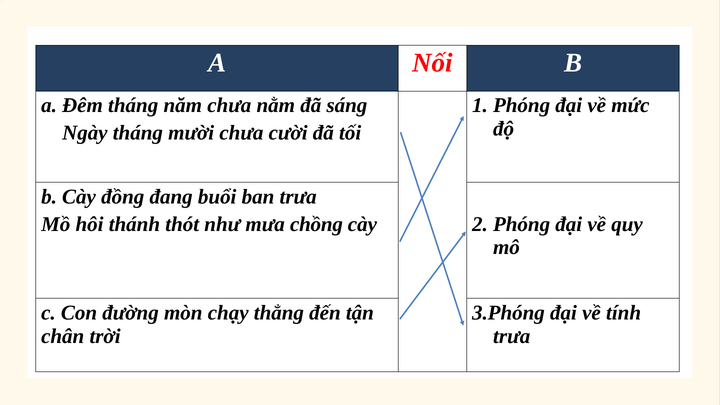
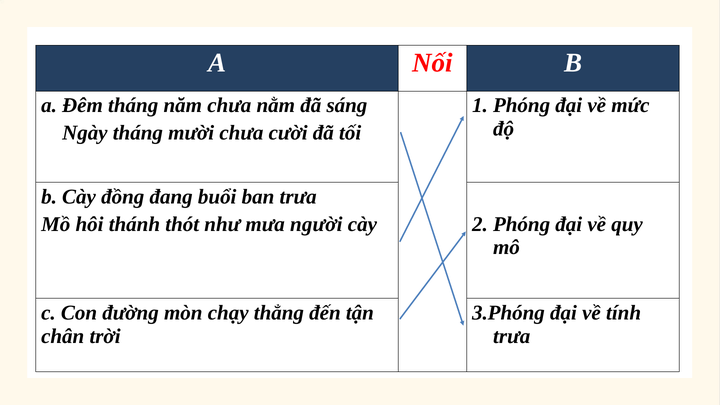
chồng: chồng -> người (316, 224)
